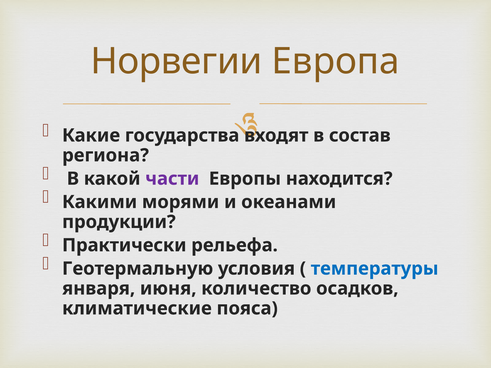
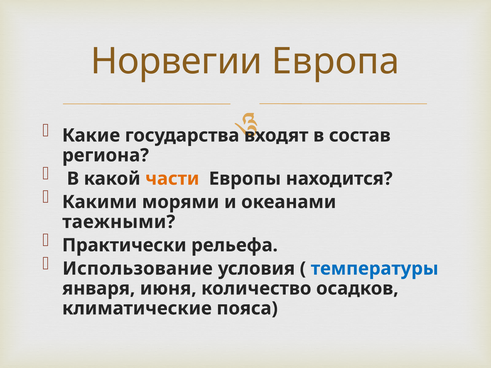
части colour: purple -> orange (172, 179)
продукции: продукции -> таежными (119, 222)
Геотермальную: Геотермальную -> Использование (138, 269)
